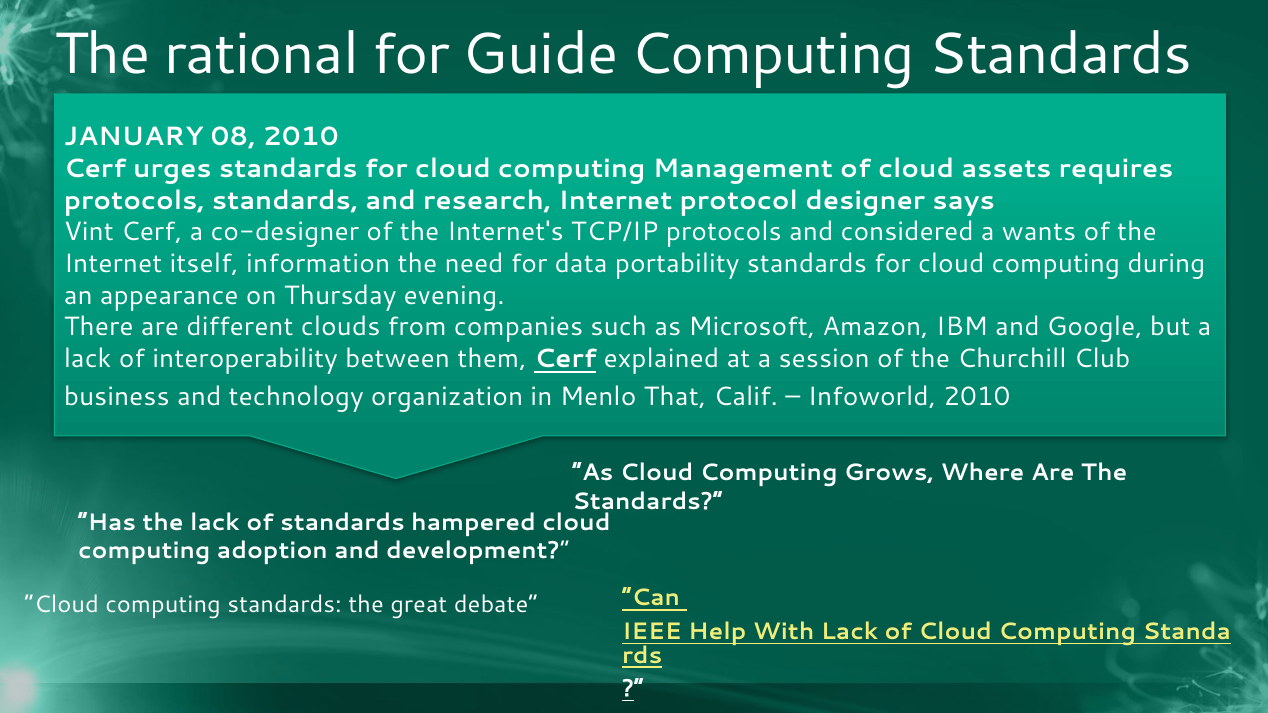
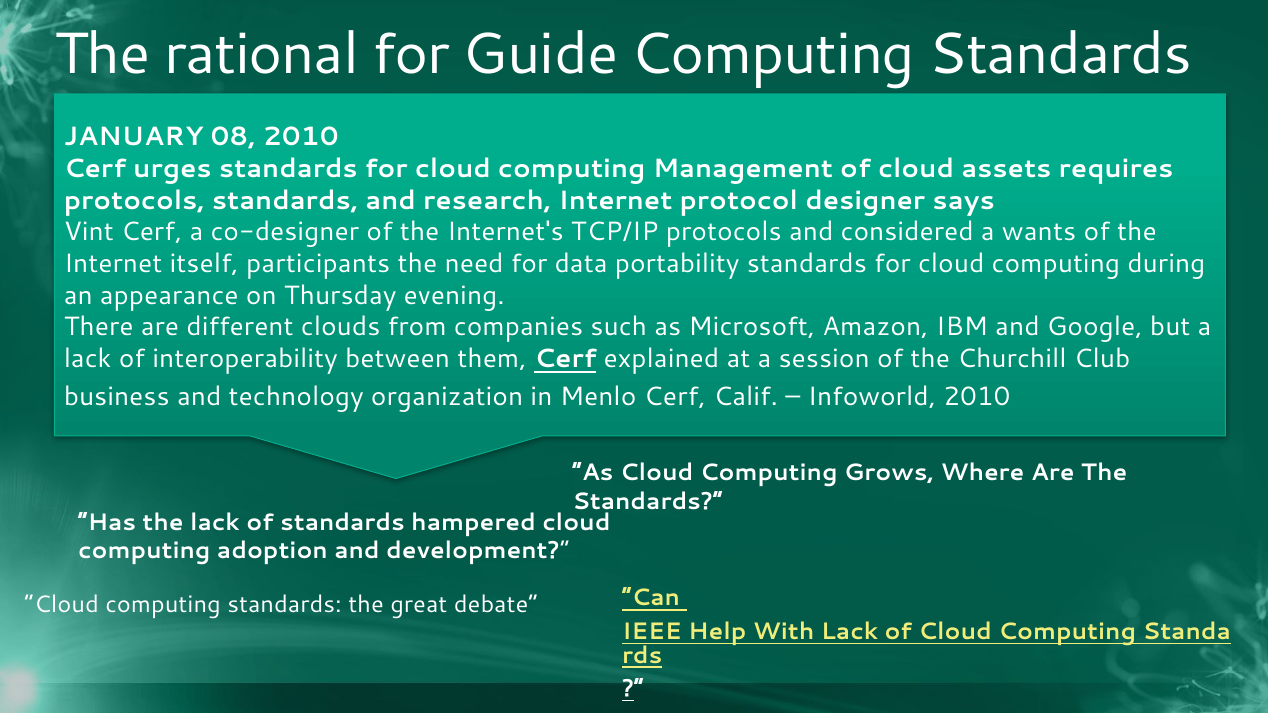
information: information -> participants (318, 264)
Menlo That: That -> Cerf (675, 397)
